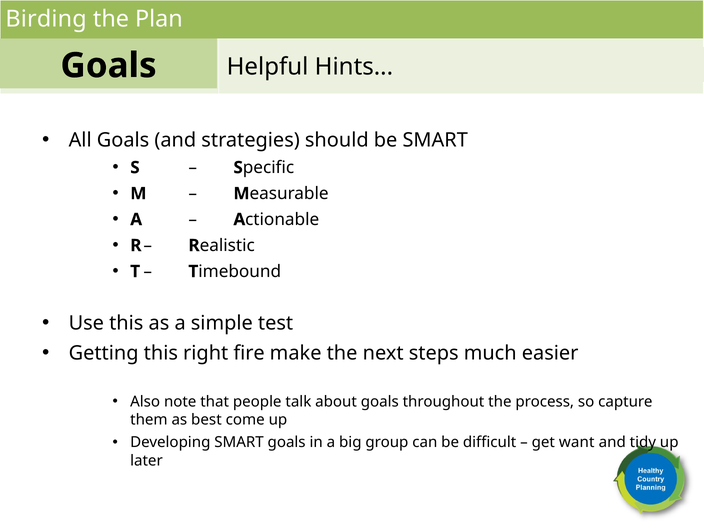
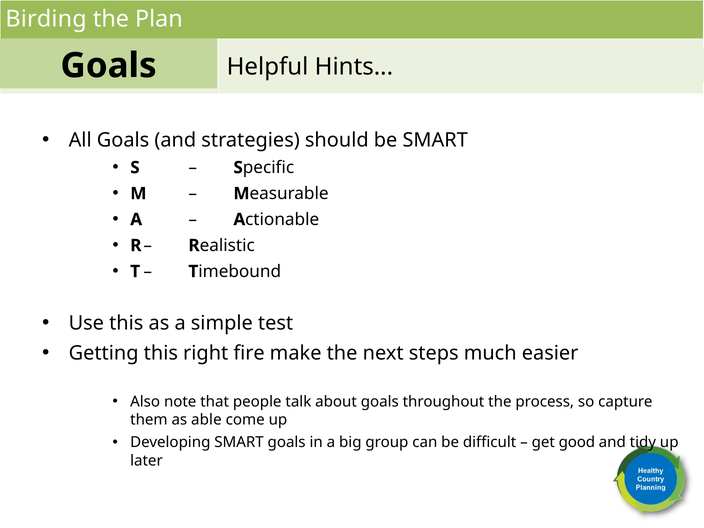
best: best -> able (206, 420)
want: want -> good (577, 443)
